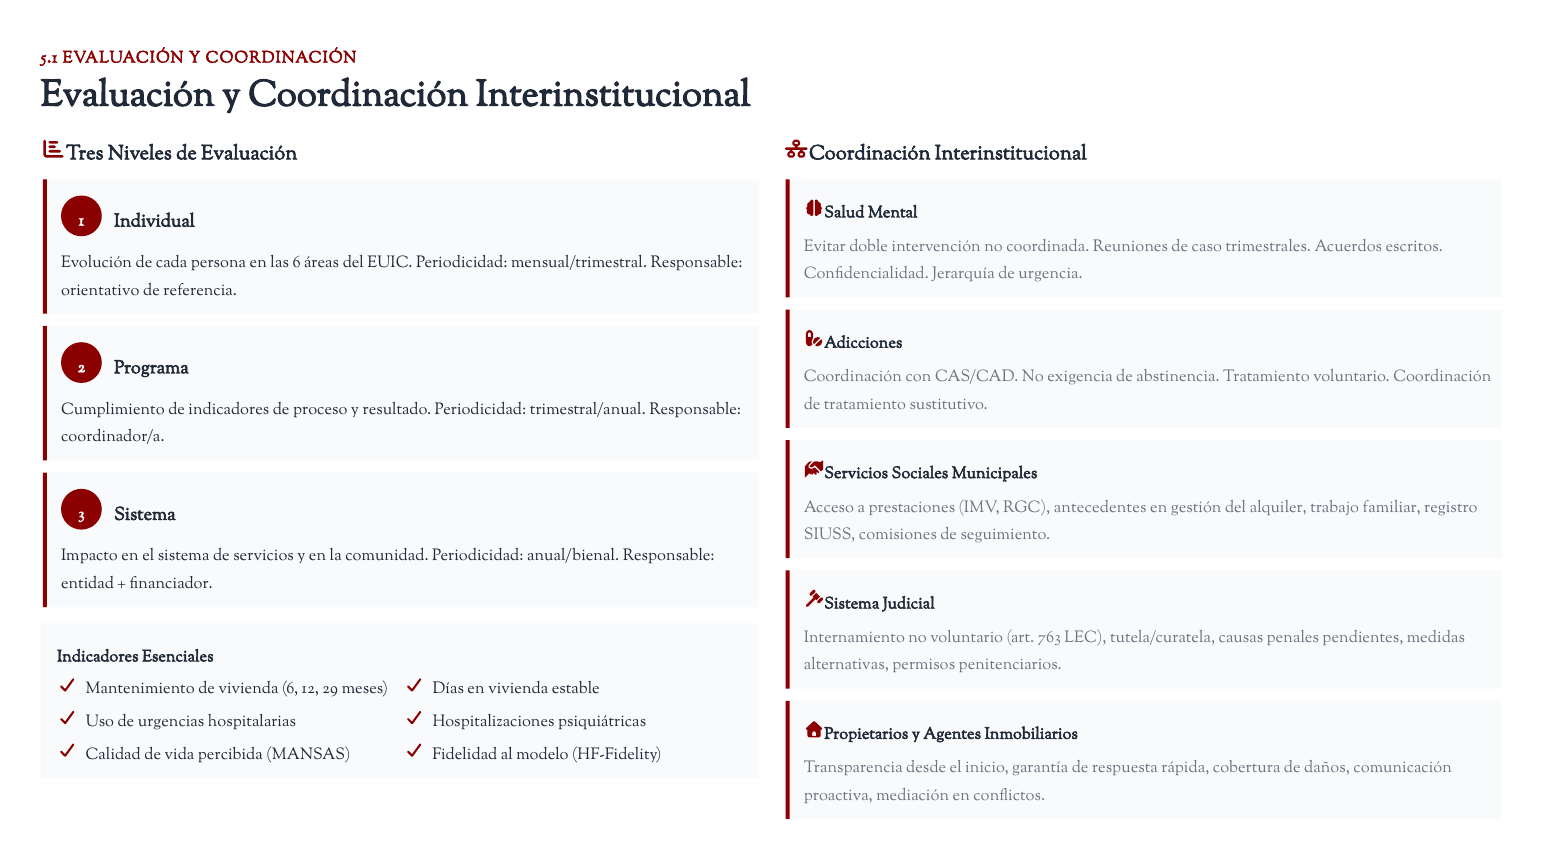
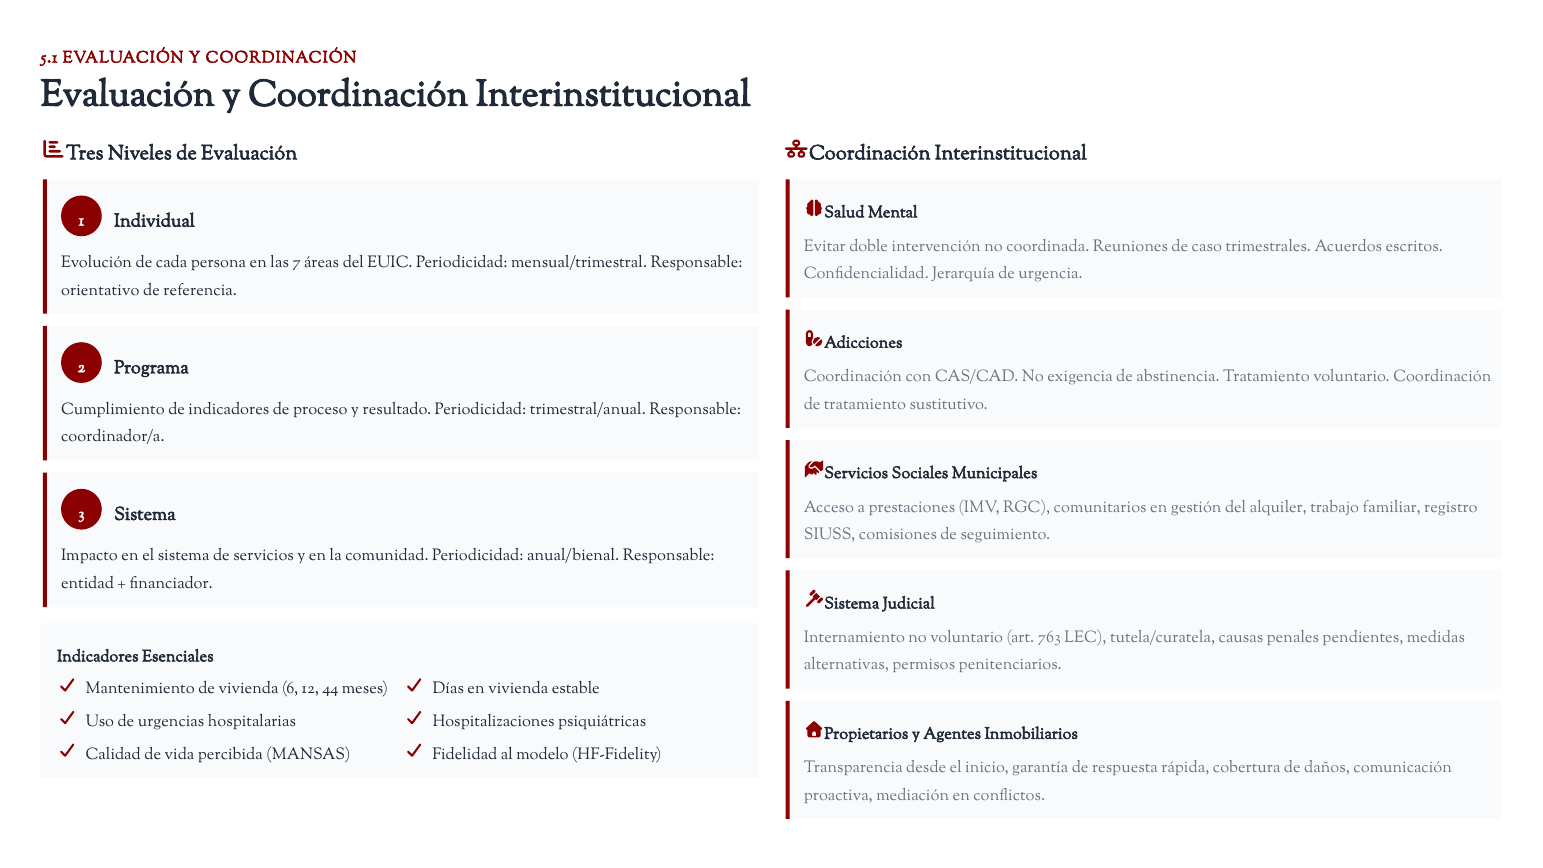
las 6: 6 -> 7 (297, 262)
antecedentes: antecedentes -> comunitarios (1100, 507)
29: 29 -> 44 (330, 689)
